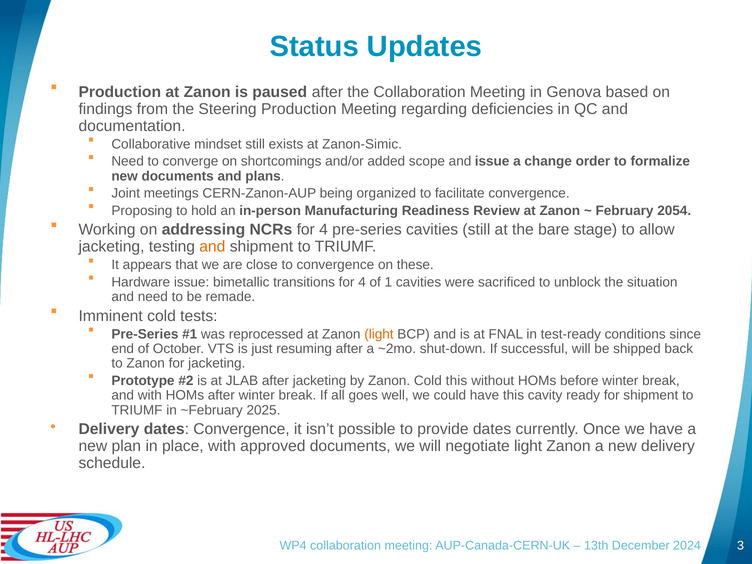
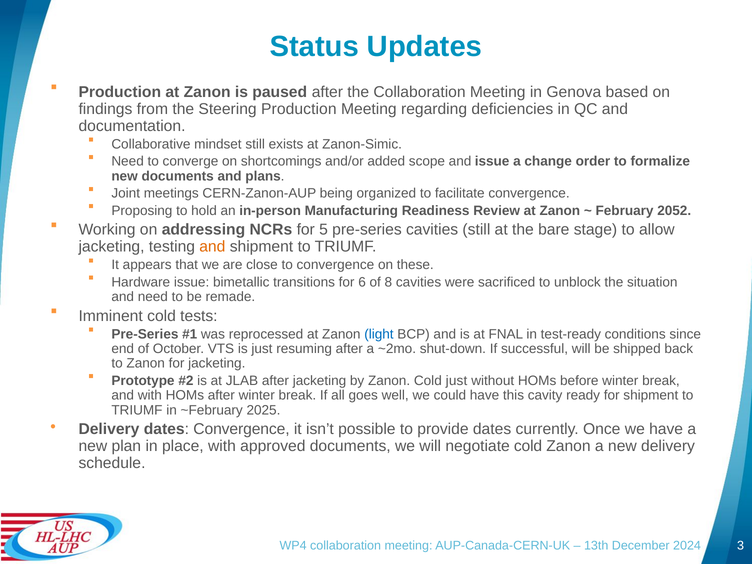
2054: 2054 -> 2052 (674, 211)
NCRs for 4: 4 -> 5 (324, 230)
transitions for 4: 4 -> 6 (362, 282)
1: 1 -> 8 (388, 282)
light colour: orange -> blue (379, 334)
Cold this: this -> just (457, 381)
negotiate light: light -> cold (528, 446)
